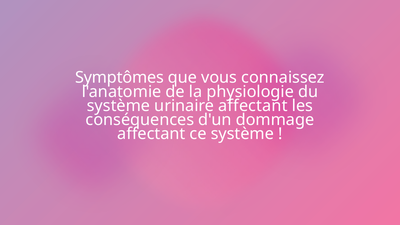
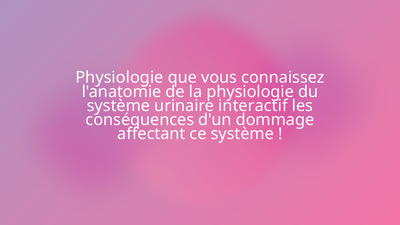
Symptômes: Symptômes -> Physiologie (119, 78)
urinaire affectant: affectant -> interactif (253, 106)
